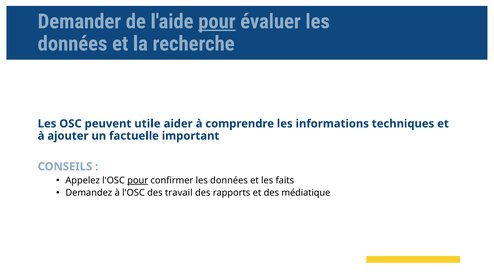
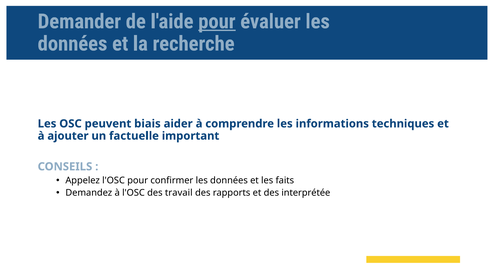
utile: utile -> biais (147, 124)
pour underline: present -> none (138, 180)
médiatique: médiatique -> interprétée (306, 193)
